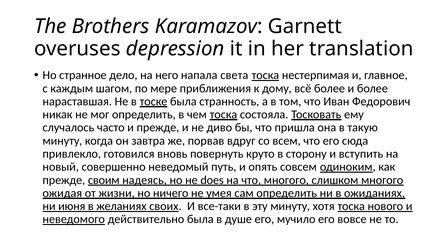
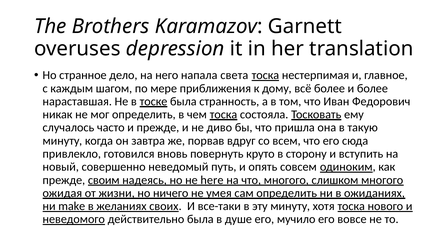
does: does -> here (212, 180)
июня: июня -> make (72, 206)
